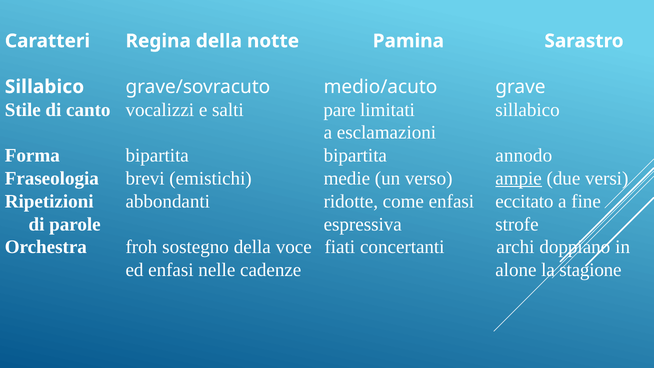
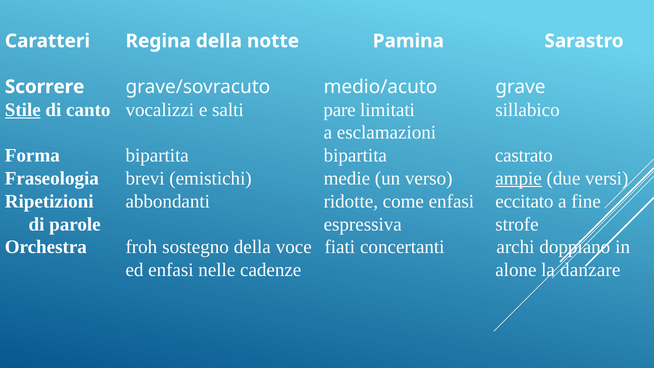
Sillabico: Sillabico -> Scorrere (45, 87)
Stile underline: none -> present (23, 110)
annodo: annodo -> castrato (524, 155)
stagione: stagione -> danzare (590, 270)
